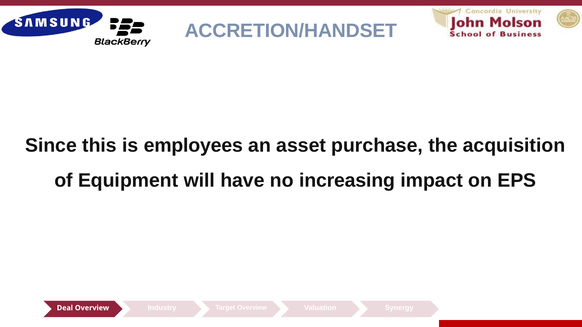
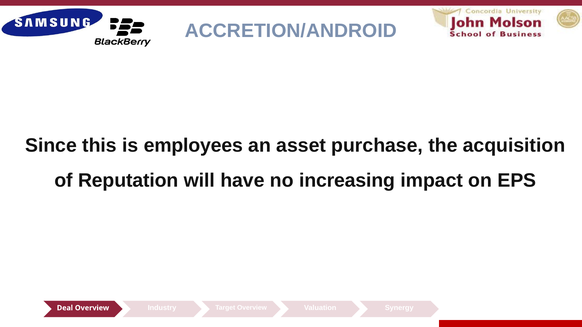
ACCRETION/HANDSET: ACCRETION/HANDSET -> ACCRETION/ANDROID (291, 31)
Equipment: Equipment -> Reputation (128, 181)
